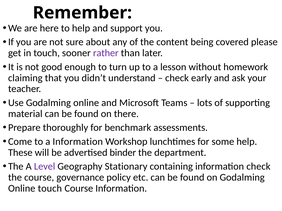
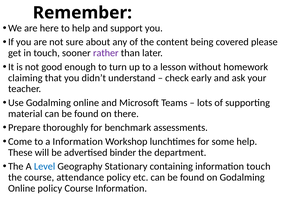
Level colour: purple -> blue (45, 167)
information check: check -> touch (258, 167)
governance: governance -> attendance (80, 178)
Online touch: touch -> policy (50, 189)
